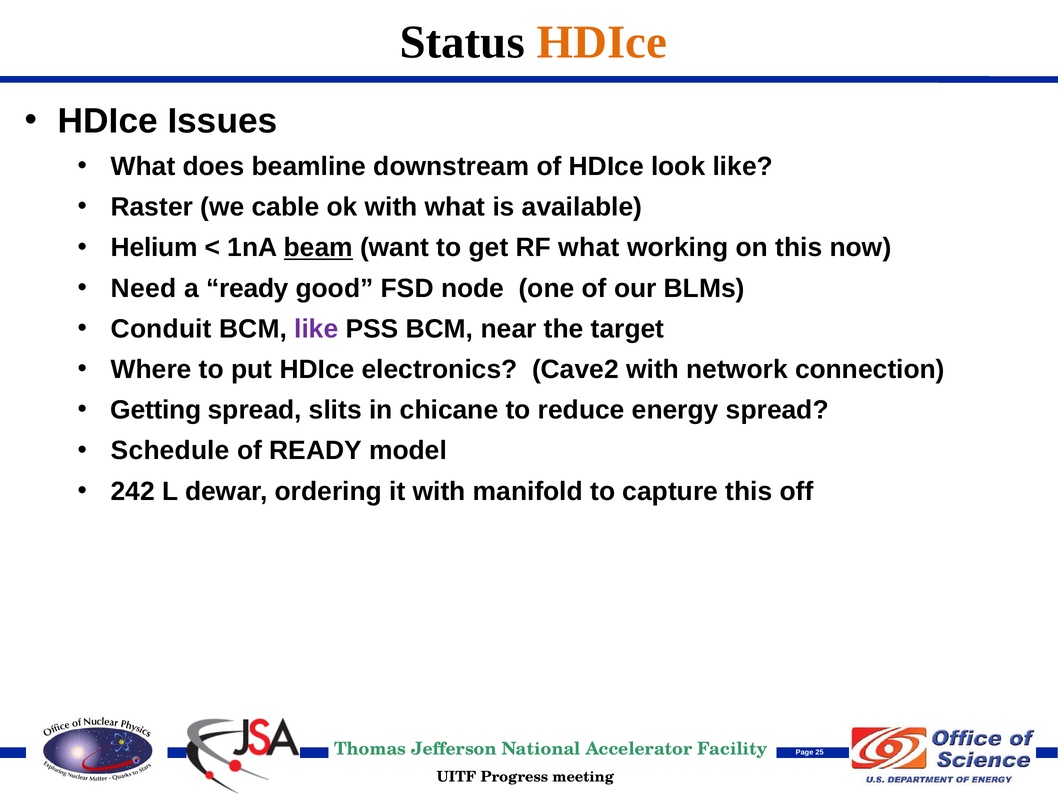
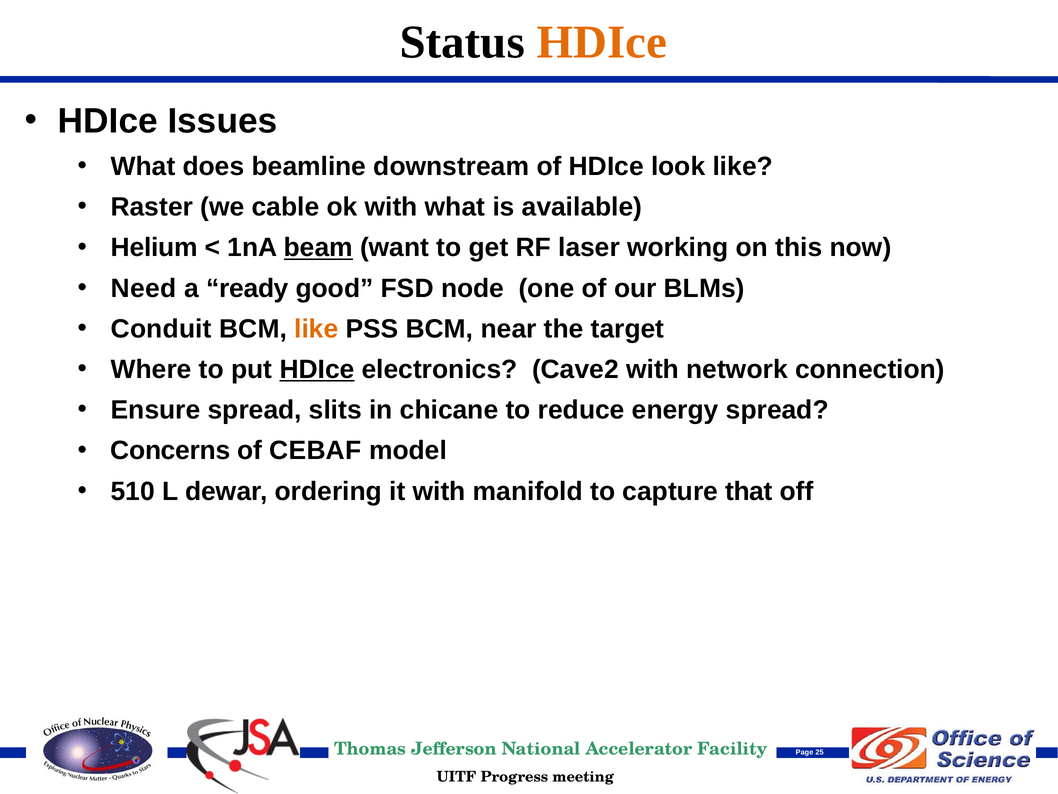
RF what: what -> laser (589, 248)
like colour: purple -> orange (316, 329)
HDIce underline: none -> present (317, 369)
Getting: Getting -> Ensure (156, 410)
Schedule: Schedule -> Concerns (170, 450)
of READY: READY -> CEBAF (315, 450)
242: 242 -> 510 (133, 491)
capture this: this -> that (749, 491)
